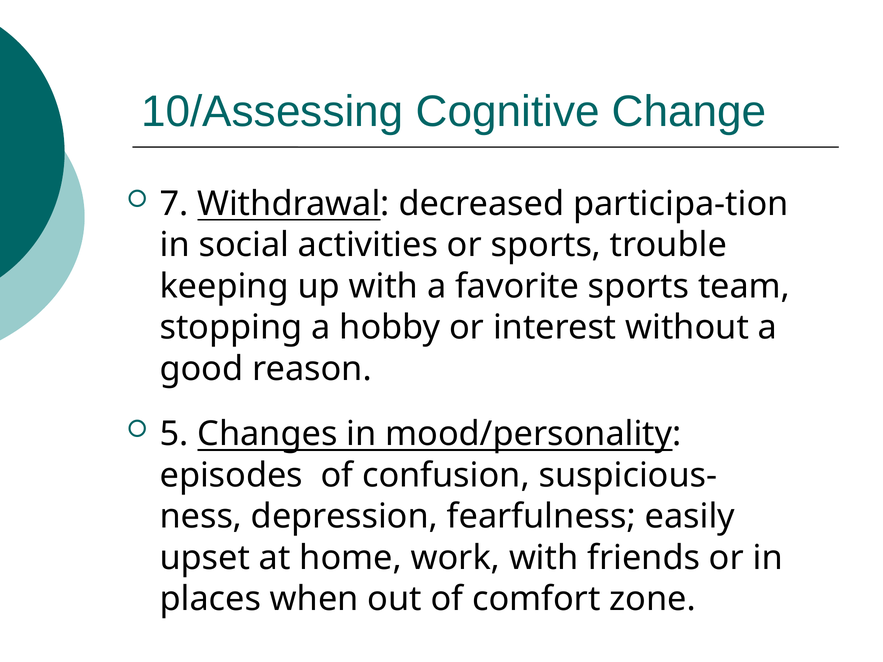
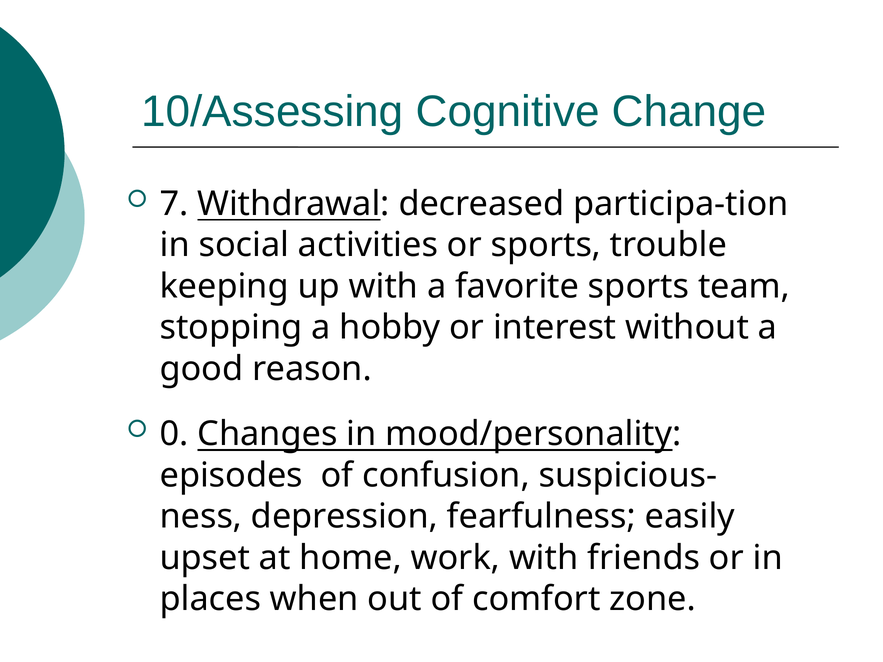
5: 5 -> 0 (174, 434)
